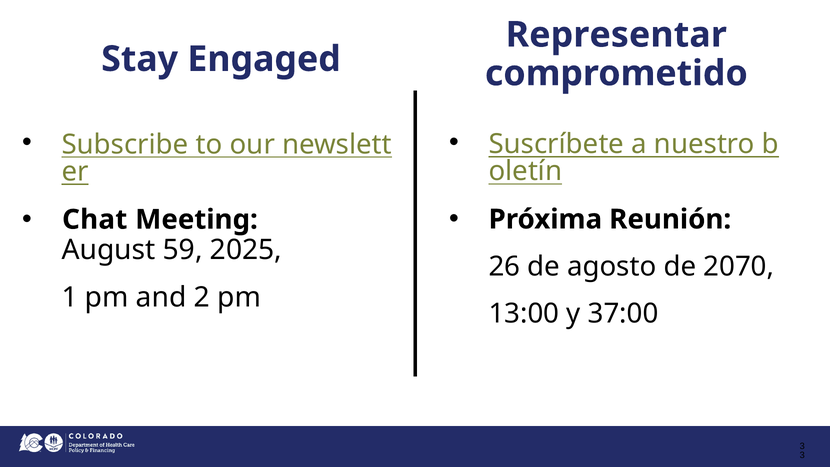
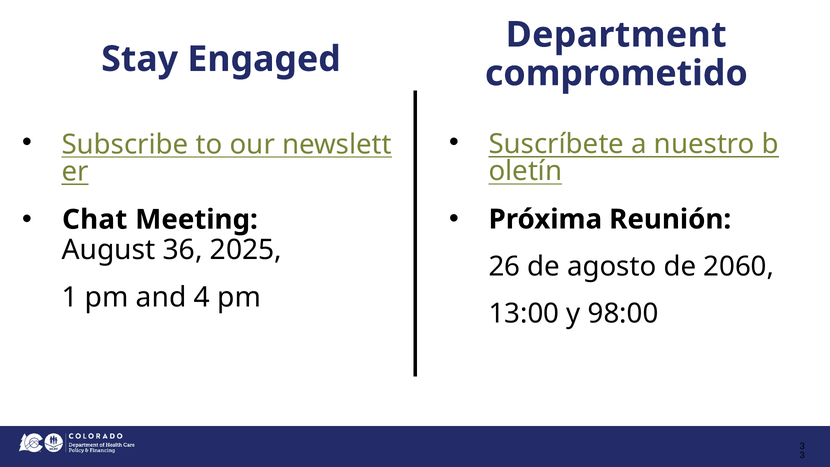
Representar: Representar -> Department (616, 35)
59: 59 -> 36 (183, 250)
2070: 2070 -> 2060 (739, 266)
2: 2 -> 4 (202, 297)
37:00: 37:00 -> 98:00 (623, 314)
